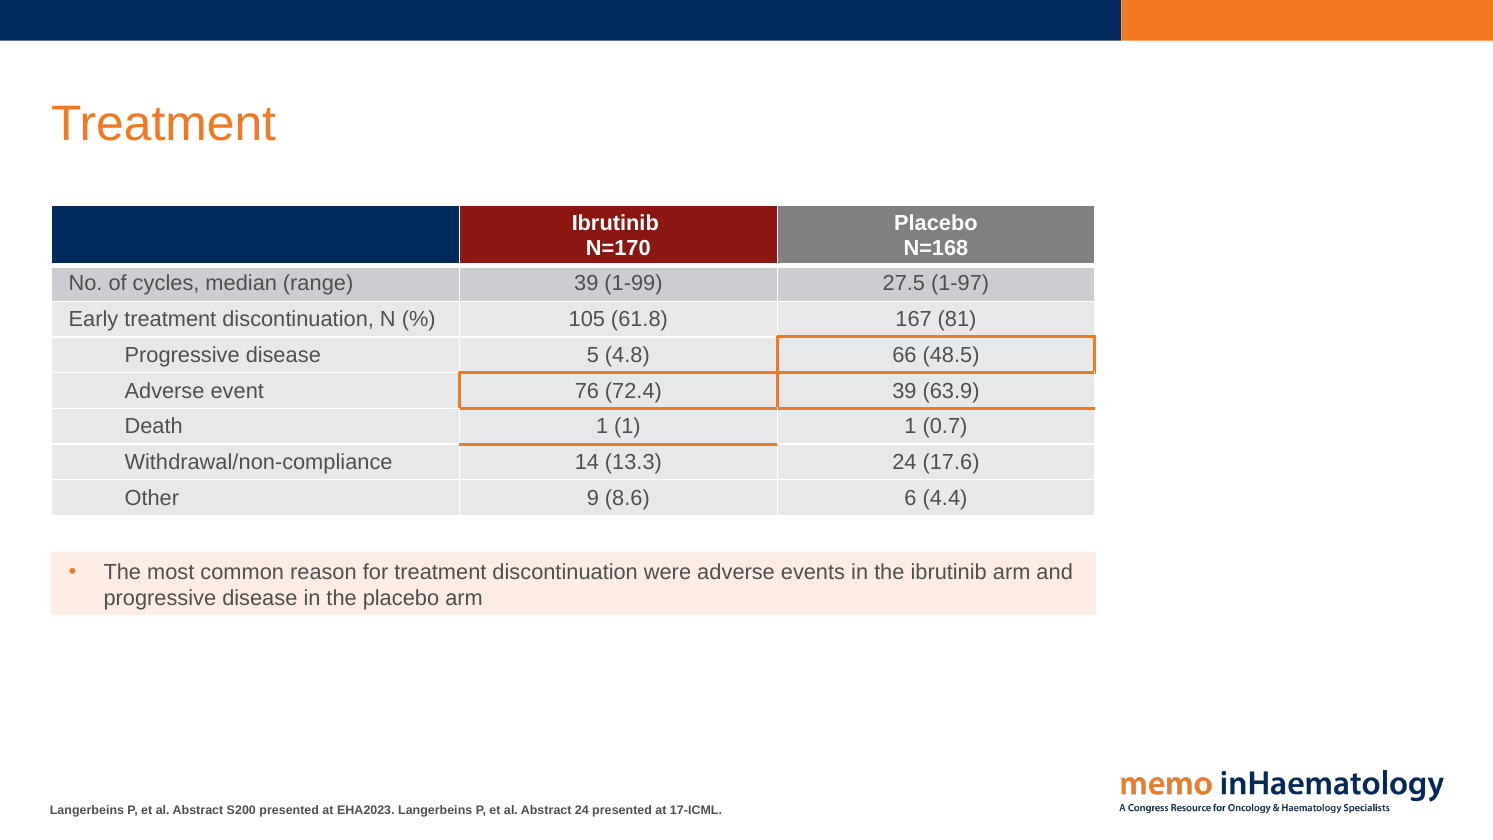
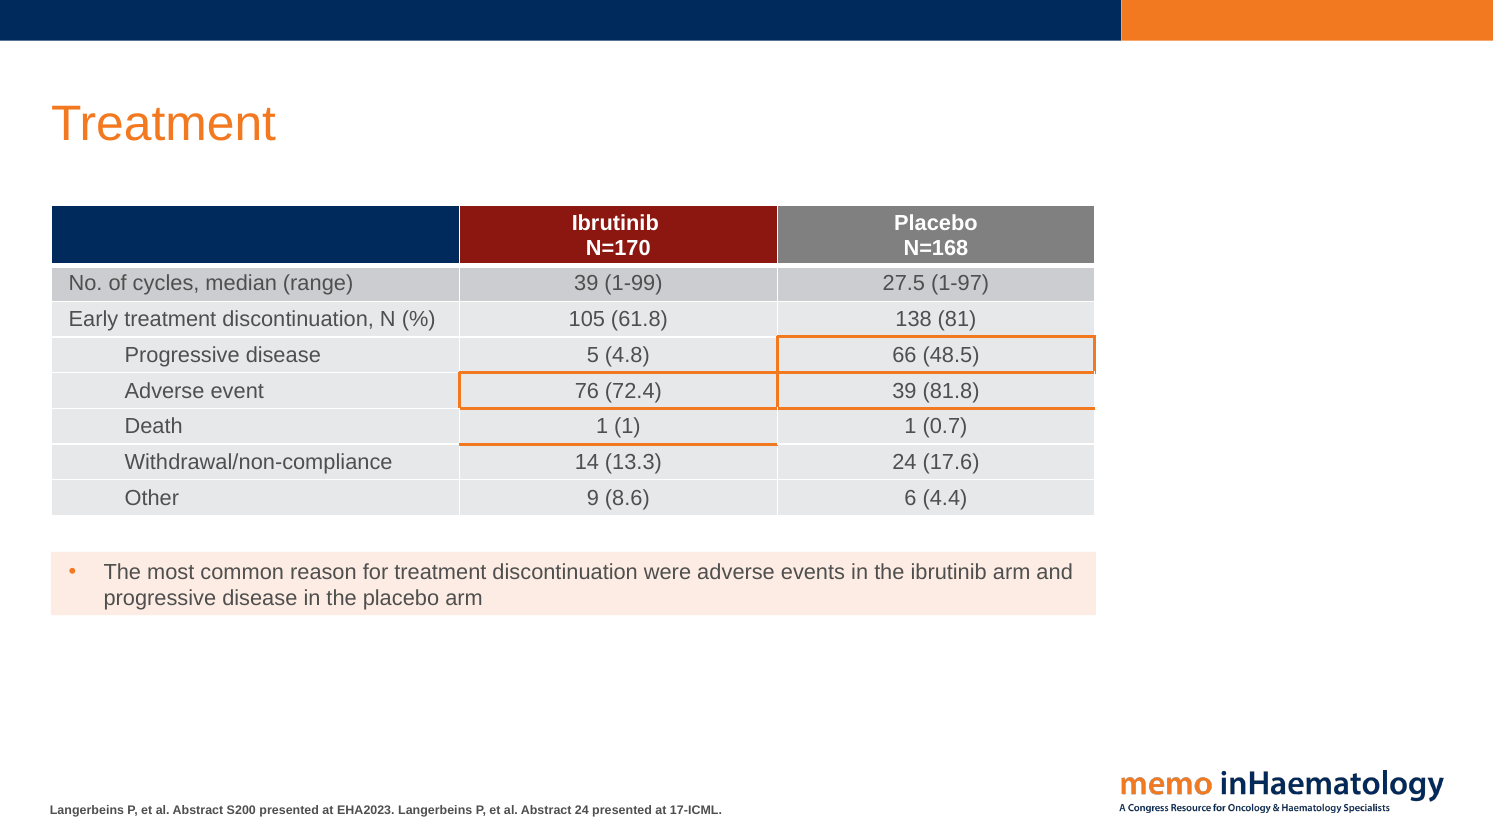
167: 167 -> 138 (914, 319)
63.9: 63.9 -> 81.8 (951, 391)
